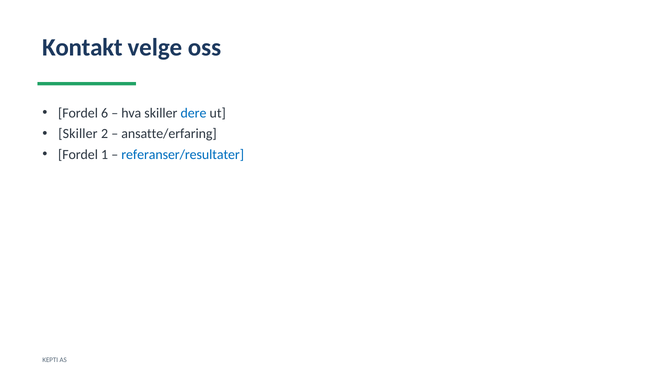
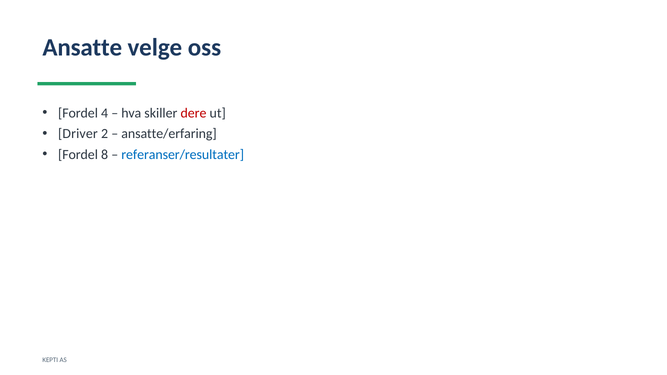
Kontakt: Kontakt -> Ansatte (82, 48)
6: 6 -> 4 (105, 113)
dere colour: blue -> red (193, 113)
Skiller: Skiller -> Driver (78, 134)
1: 1 -> 8 (105, 155)
